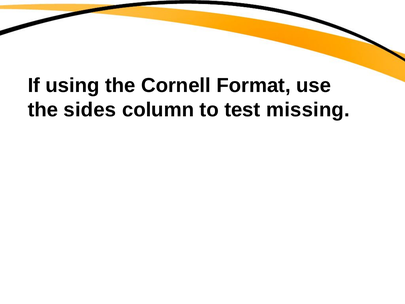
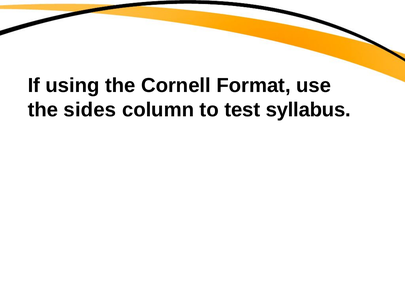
missing: missing -> syllabus (308, 110)
